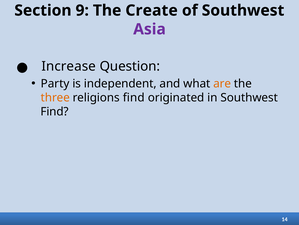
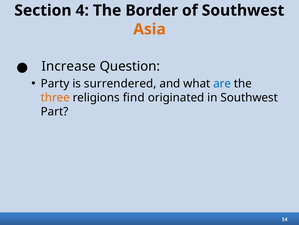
9: 9 -> 4 (82, 10)
Create: Create -> Border (152, 10)
Asia colour: purple -> orange (149, 29)
independent: independent -> surrendered (120, 83)
are colour: orange -> blue (222, 83)
Find: Find -> Part (55, 111)
